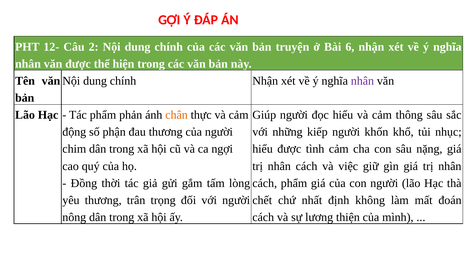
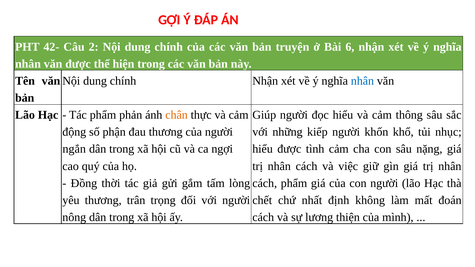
12-: 12- -> 42- (51, 47)
nhân colour: purple -> blue (362, 81)
chim: chim -> ngắn (74, 149)
